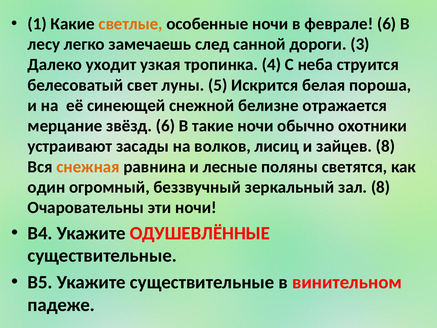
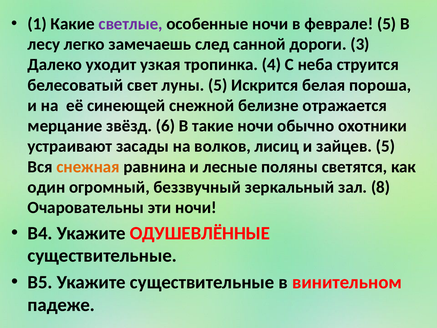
светлые colour: orange -> purple (131, 24)
феврале 6: 6 -> 5 (387, 24)
зайцев 8: 8 -> 5 (385, 146)
